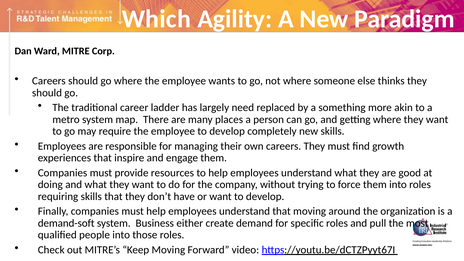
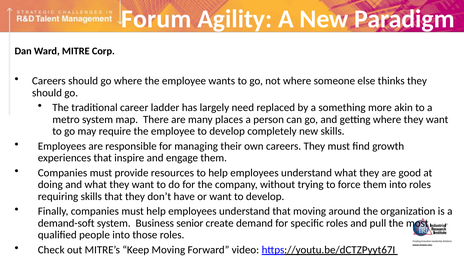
Which: Which -> Forum (156, 19)
either: either -> senior (190, 223)
